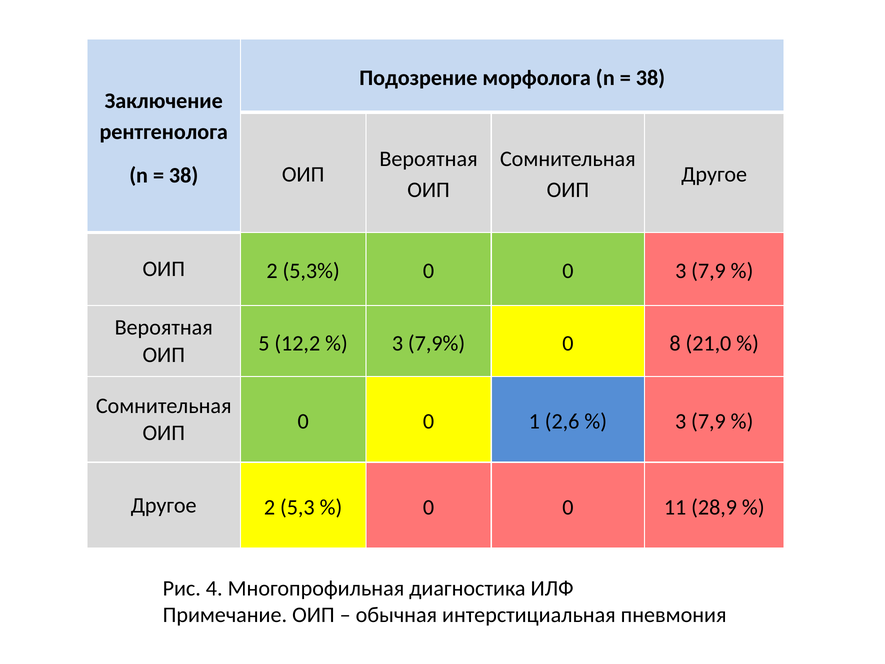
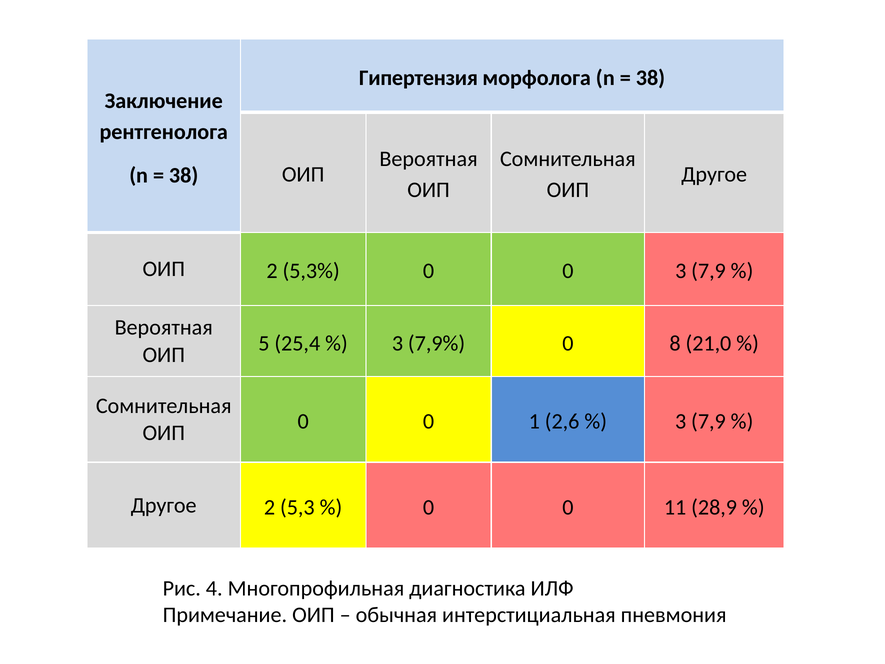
Подозрение: Подозрение -> Гипертензия (418, 78)
12,2: 12,2 -> 25,4 (297, 343)
